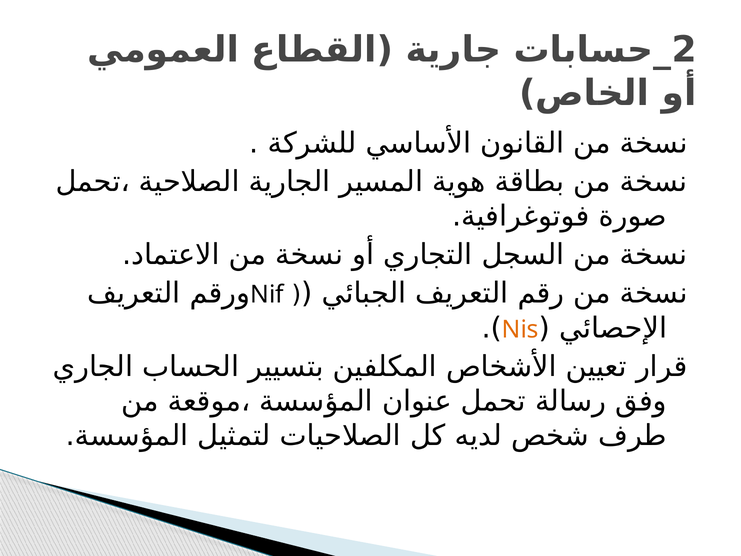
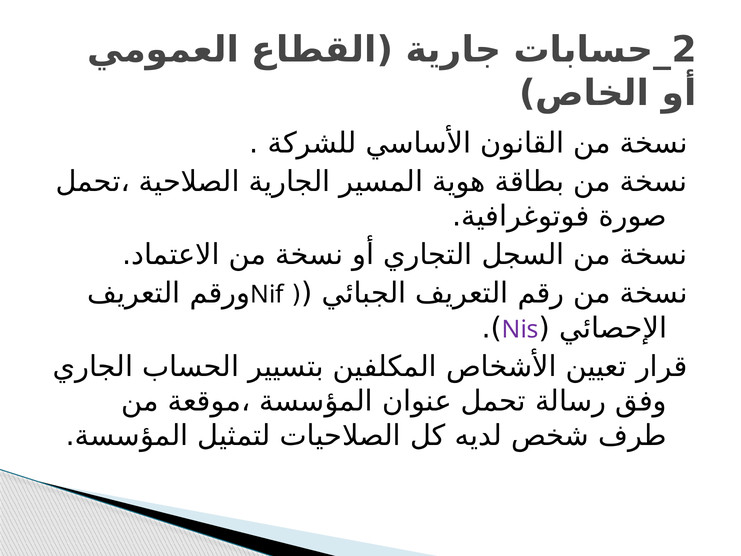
Nis colour: orange -> purple (520, 329)
